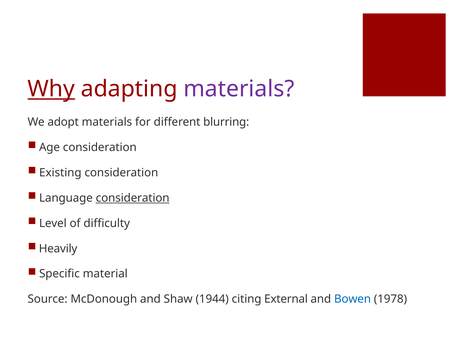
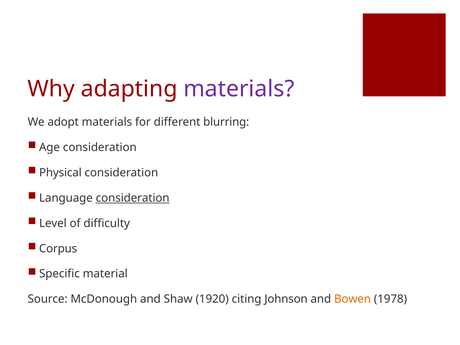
Why underline: present -> none (51, 89)
Existing: Existing -> Physical (60, 173)
Heavily: Heavily -> Corpus (58, 249)
1944: 1944 -> 1920 (212, 299)
External: External -> Johnson (286, 299)
Bowen colour: blue -> orange (353, 299)
